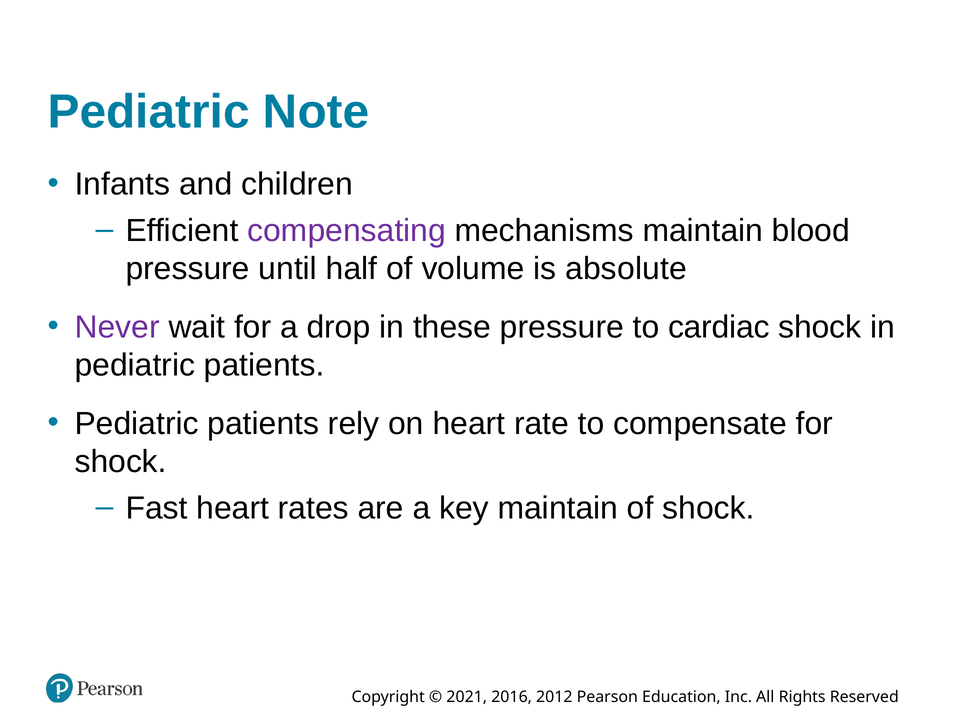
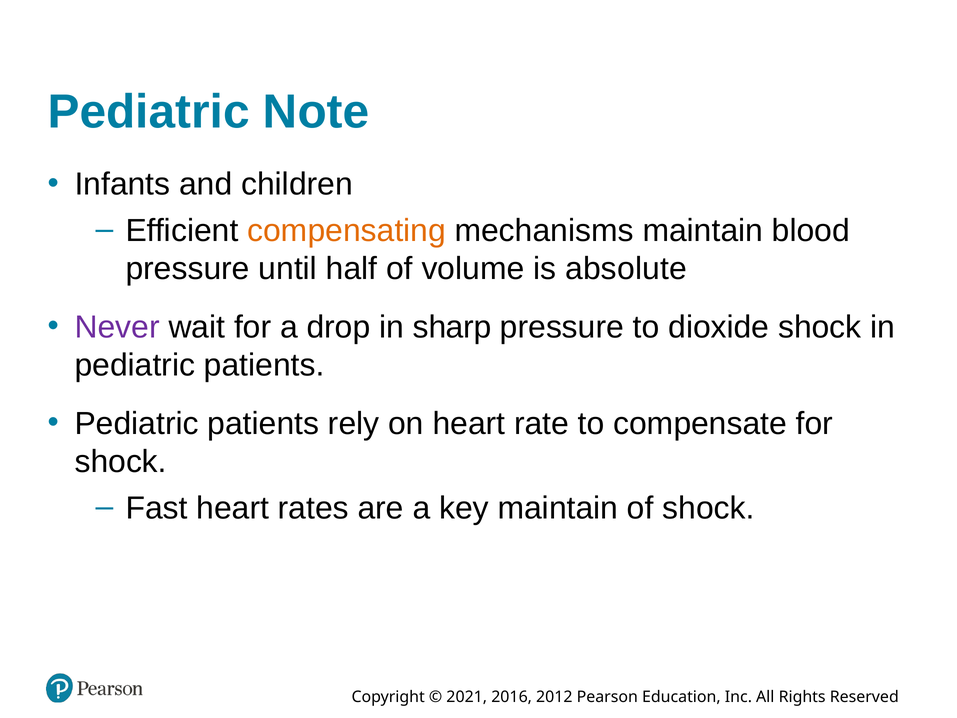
compensating colour: purple -> orange (347, 231)
these: these -> sharp (452, 327)
cardiac: cardiac -> dioxide (719, 327)
